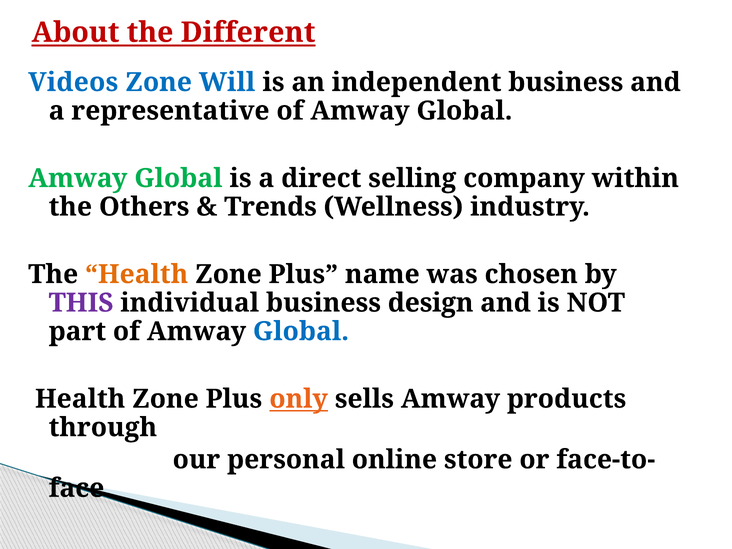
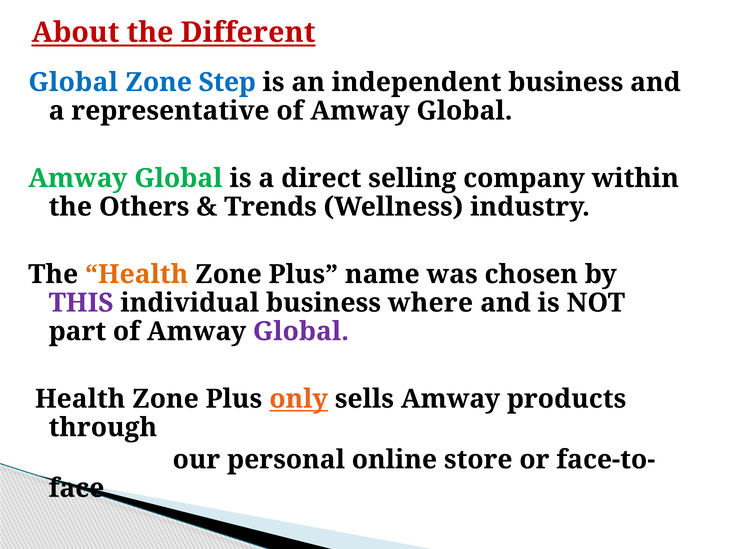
Videos: Videos -> Global (73, 82)
Will: Will -> Step (227, 82)
design: design -> where (430, 303)
Global colour: blue -> purple (301, 331)
